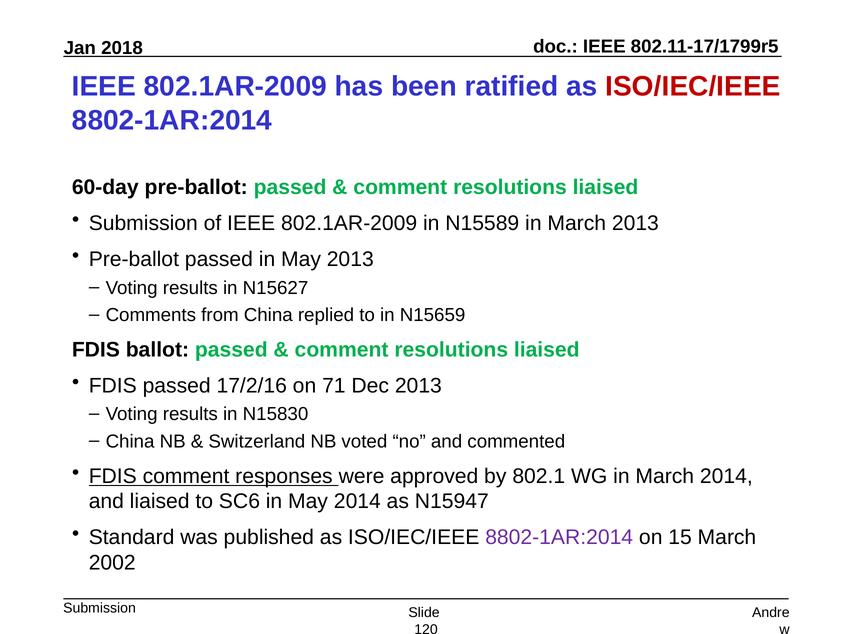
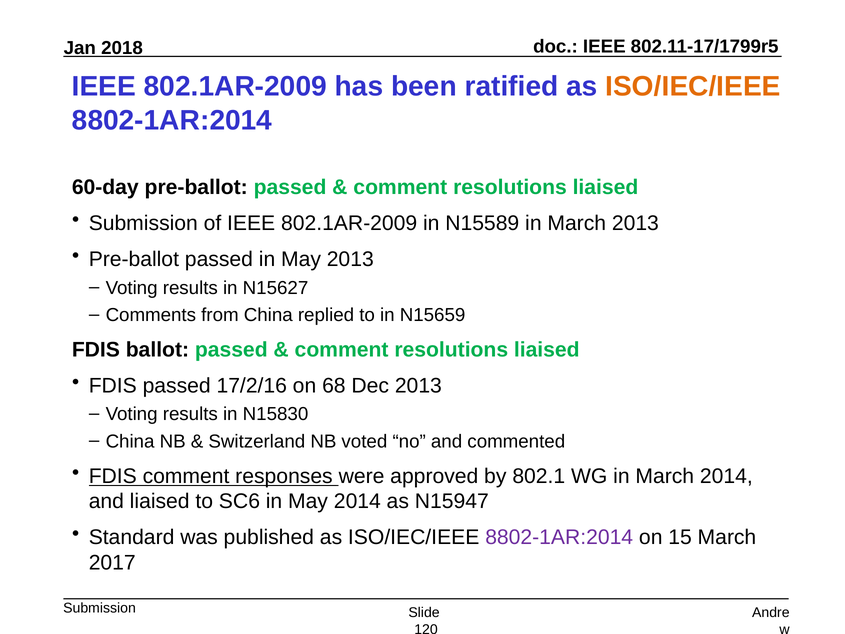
ISO/IEC/IEEE colour: red -> orange (693, 87)
71: 71 -> 68 (334, 386)
2002: 2002 -> 2017 (112, 563)
